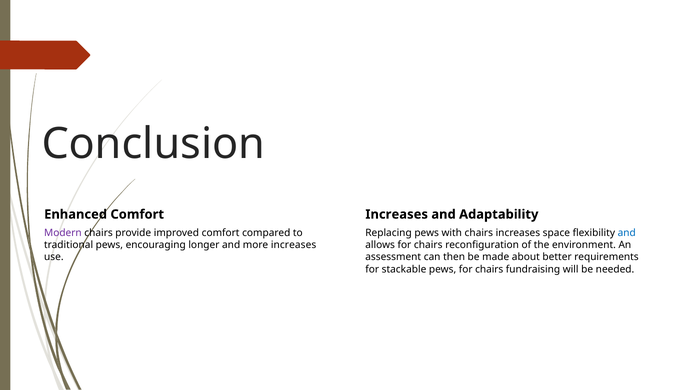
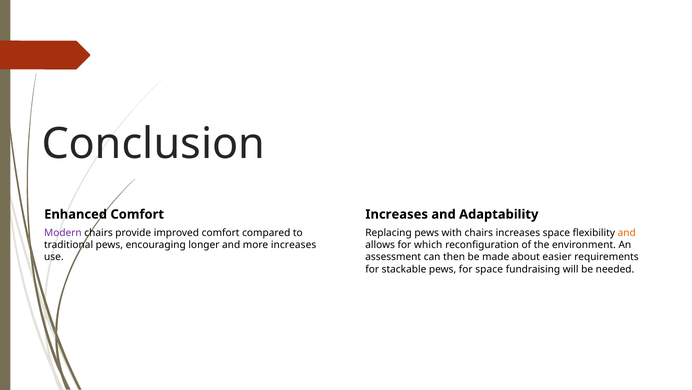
and colour: blue -> orange (627, 232)
allows for chairs: chairs -> which (428, 245)
better: better -> easier (557, 257)
pews for chairs: chairs -> space (489, 269)
